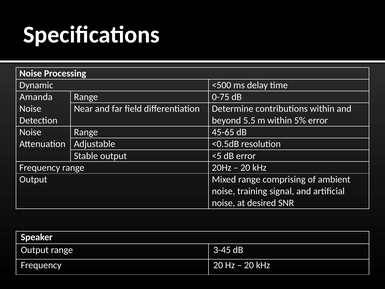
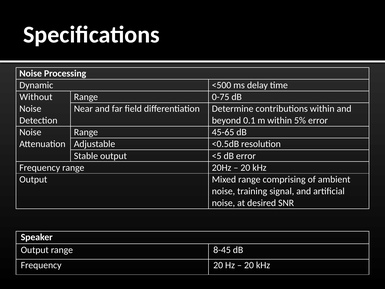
Amanda: Amanda -> Without (36, 97)
5.5: 5.5 -> 0.1 (249, 120)
3-45: 3-45 -> 8-45 (222, 250)
